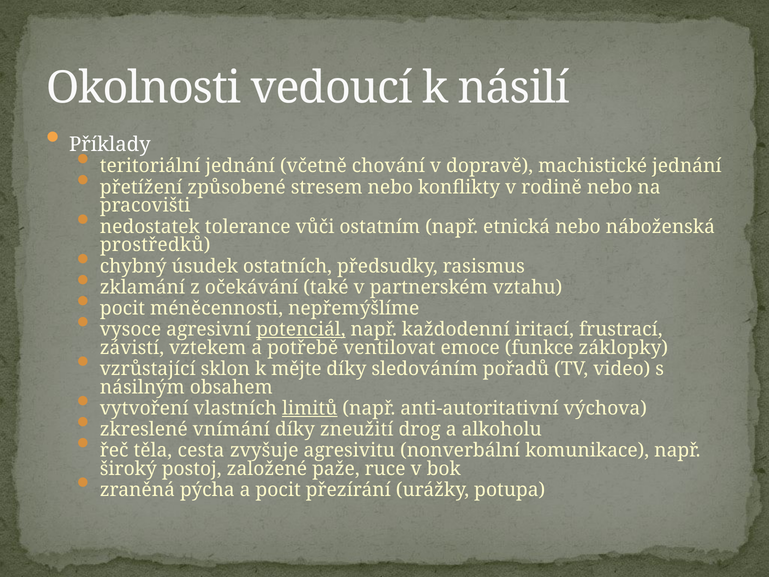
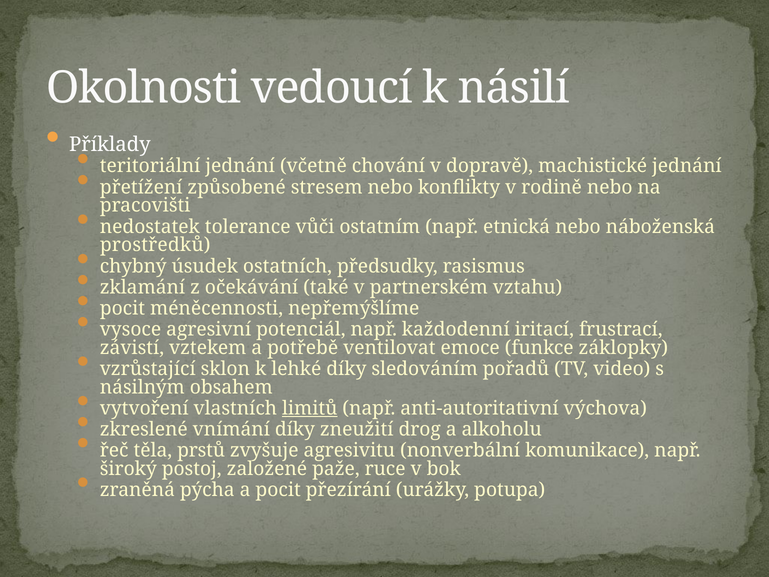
potenciál underline: present -> none (301, 329)
mějte: mějte -> lehké (296, 369)
cesta: cesta -> prstů (201, 450)
